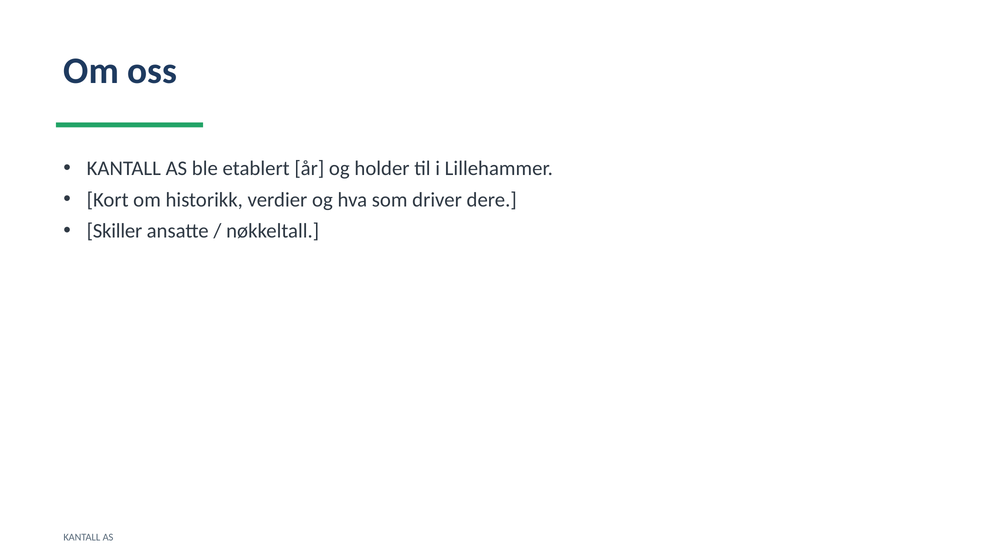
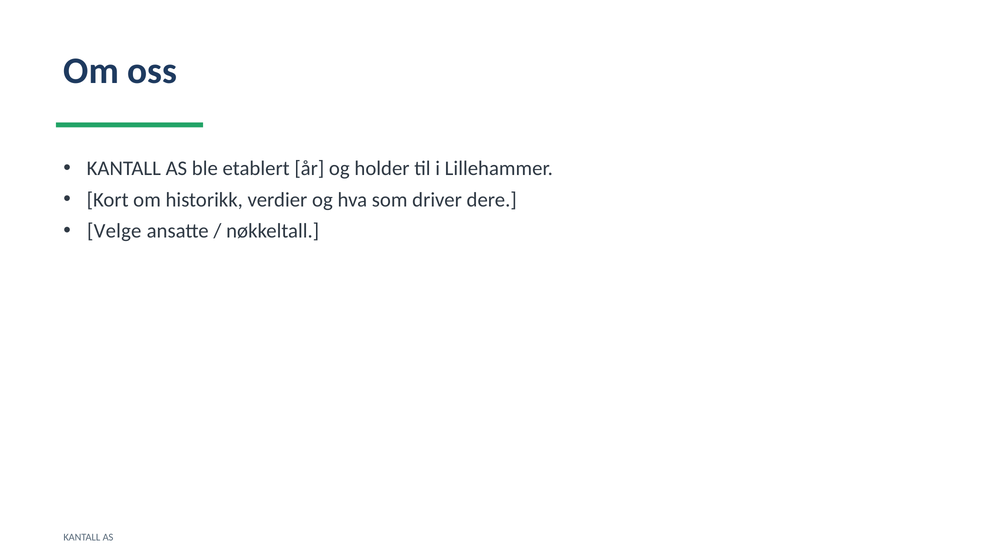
Skiller: Skiller -> Velge (114, 231)
